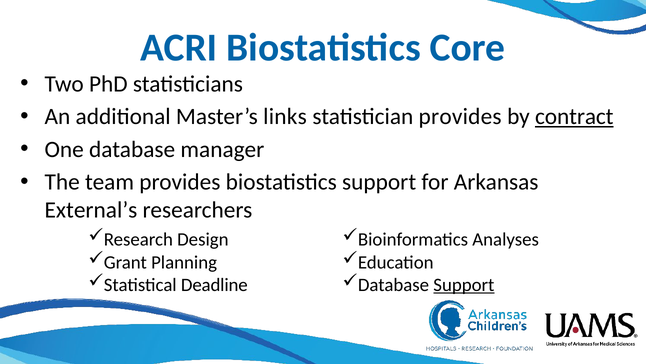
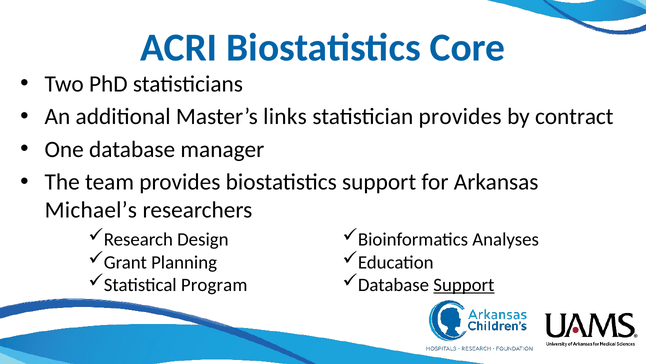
contract underline: present -> none (574, 116)
External’s: External’s -> Michael’s (91, 210)
Deadline: Deadline -> Program (214, 285)
